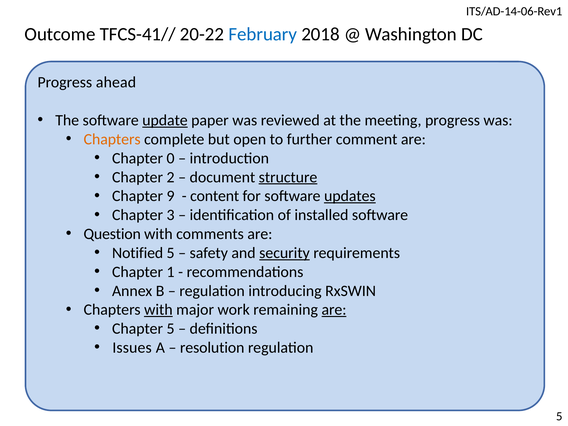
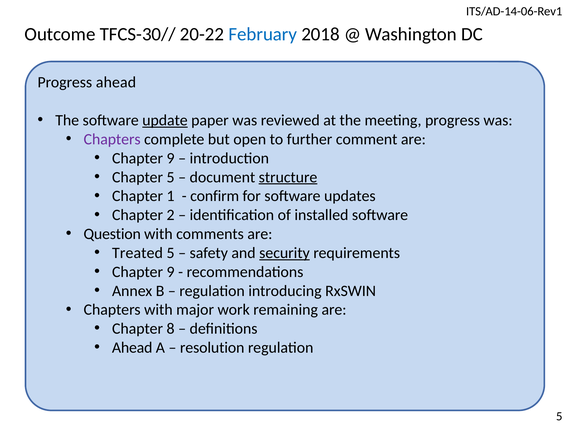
TFCS-41//: TFCS-41// -> TFCS-30// (138, 34)
Chapters colour: orange -> purple (112, 139)
0: 0 -> 9 (171, 158)
Chapter 2: 2 -> 5 (171, 177)
9: 9 -> 1 (171, 196)
content: content -> confirm (215, 196)
updates underline: present -> none (350, 196)
3: 3 -> 2 (171, 215)
Notified: Notified -> Treated (137, 253)
1: 1 -> 9 (171, 272)
with underline: present -> none (158, 310)
are underline: present -> none (334, 310)
Chapter 5: 5 -> 8 (171, 329)
Issues: Issues -> Ahead (132, 348)
